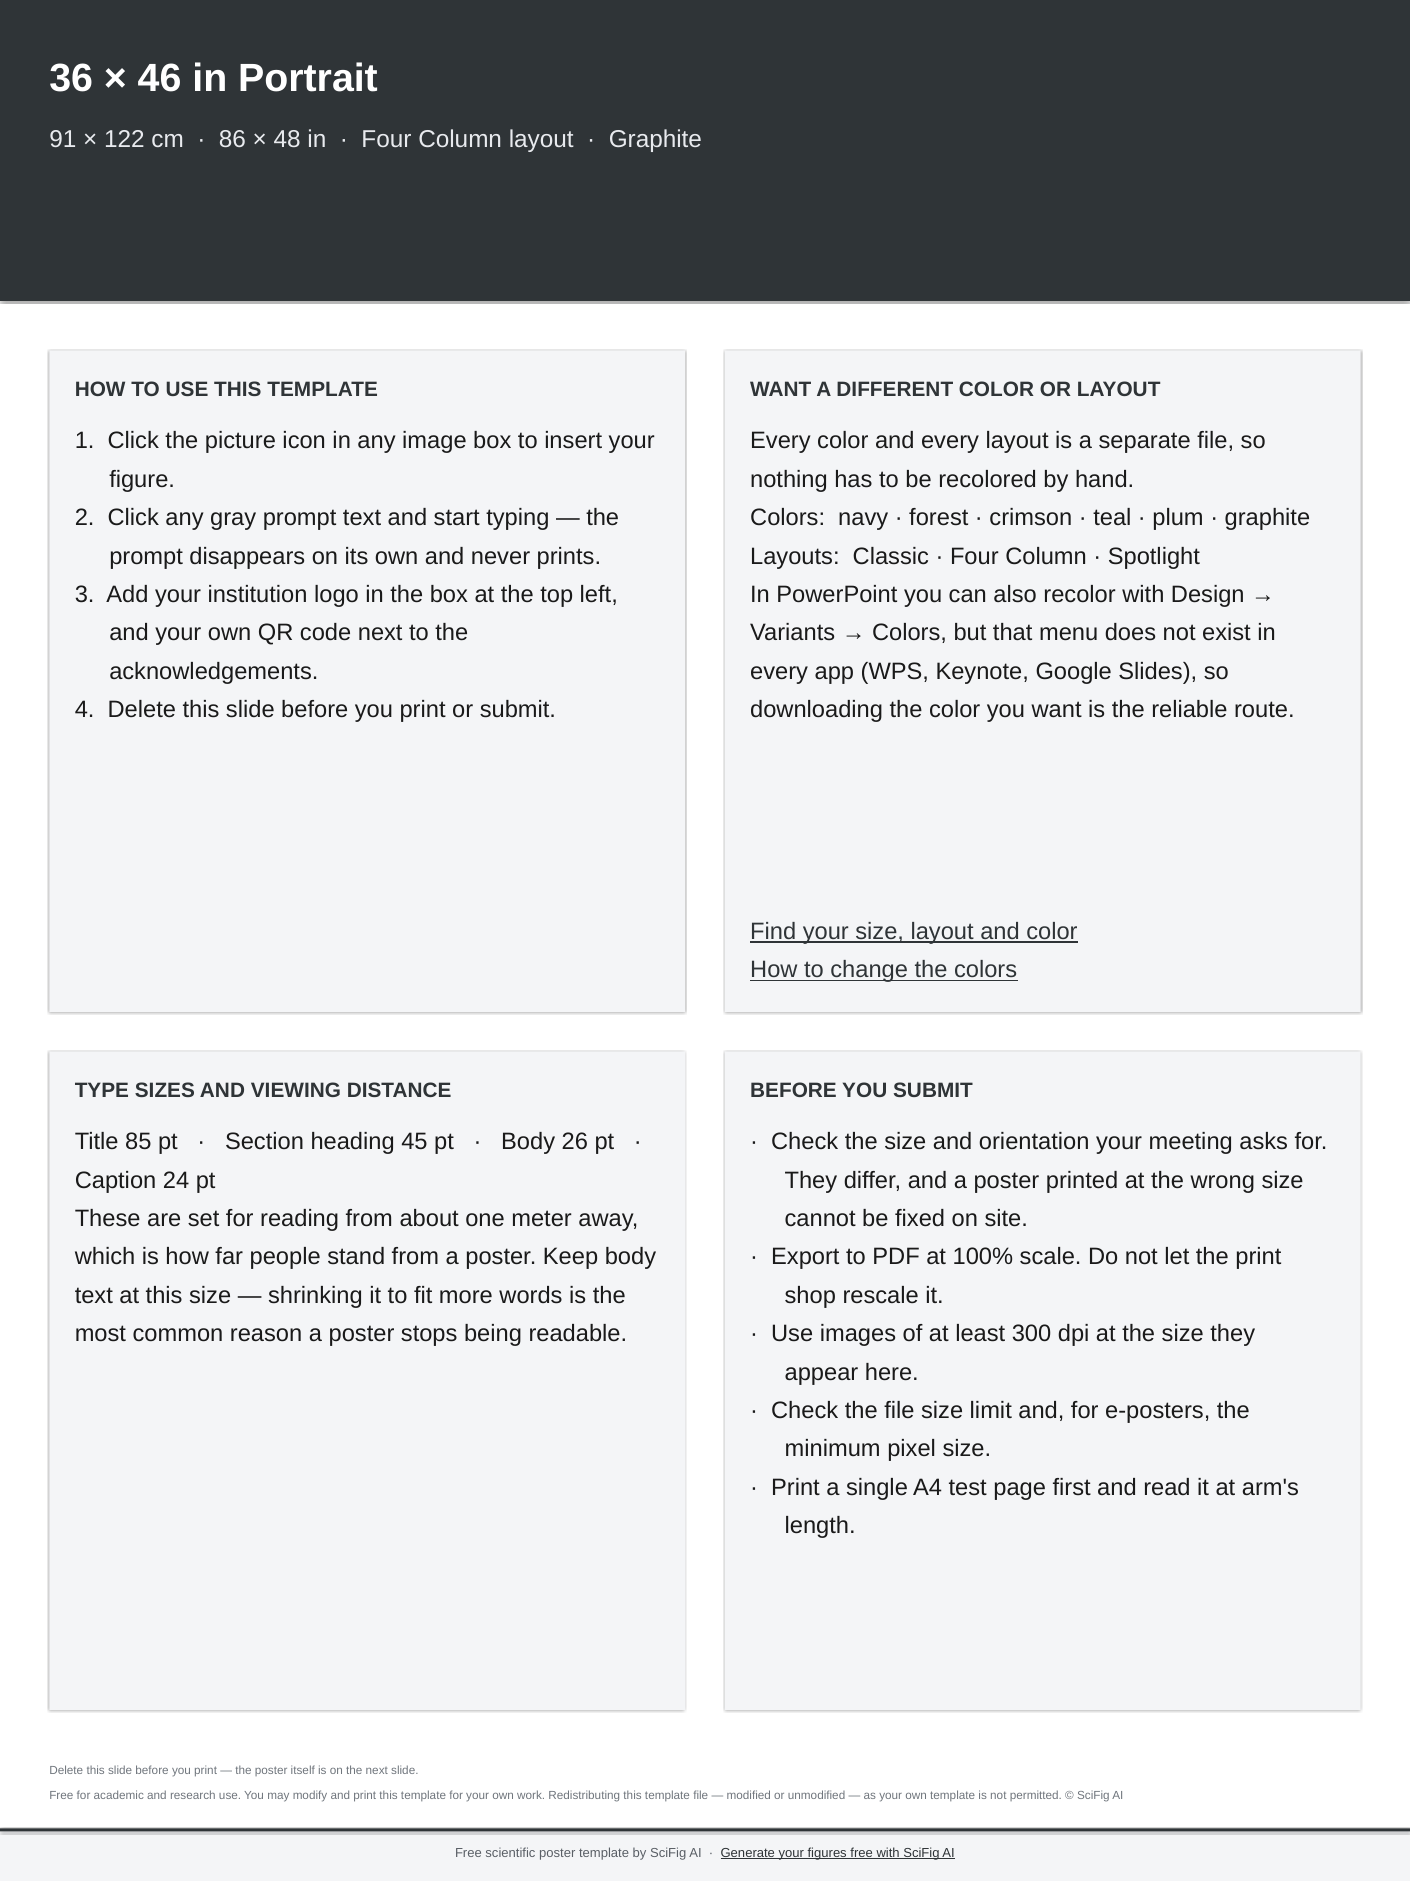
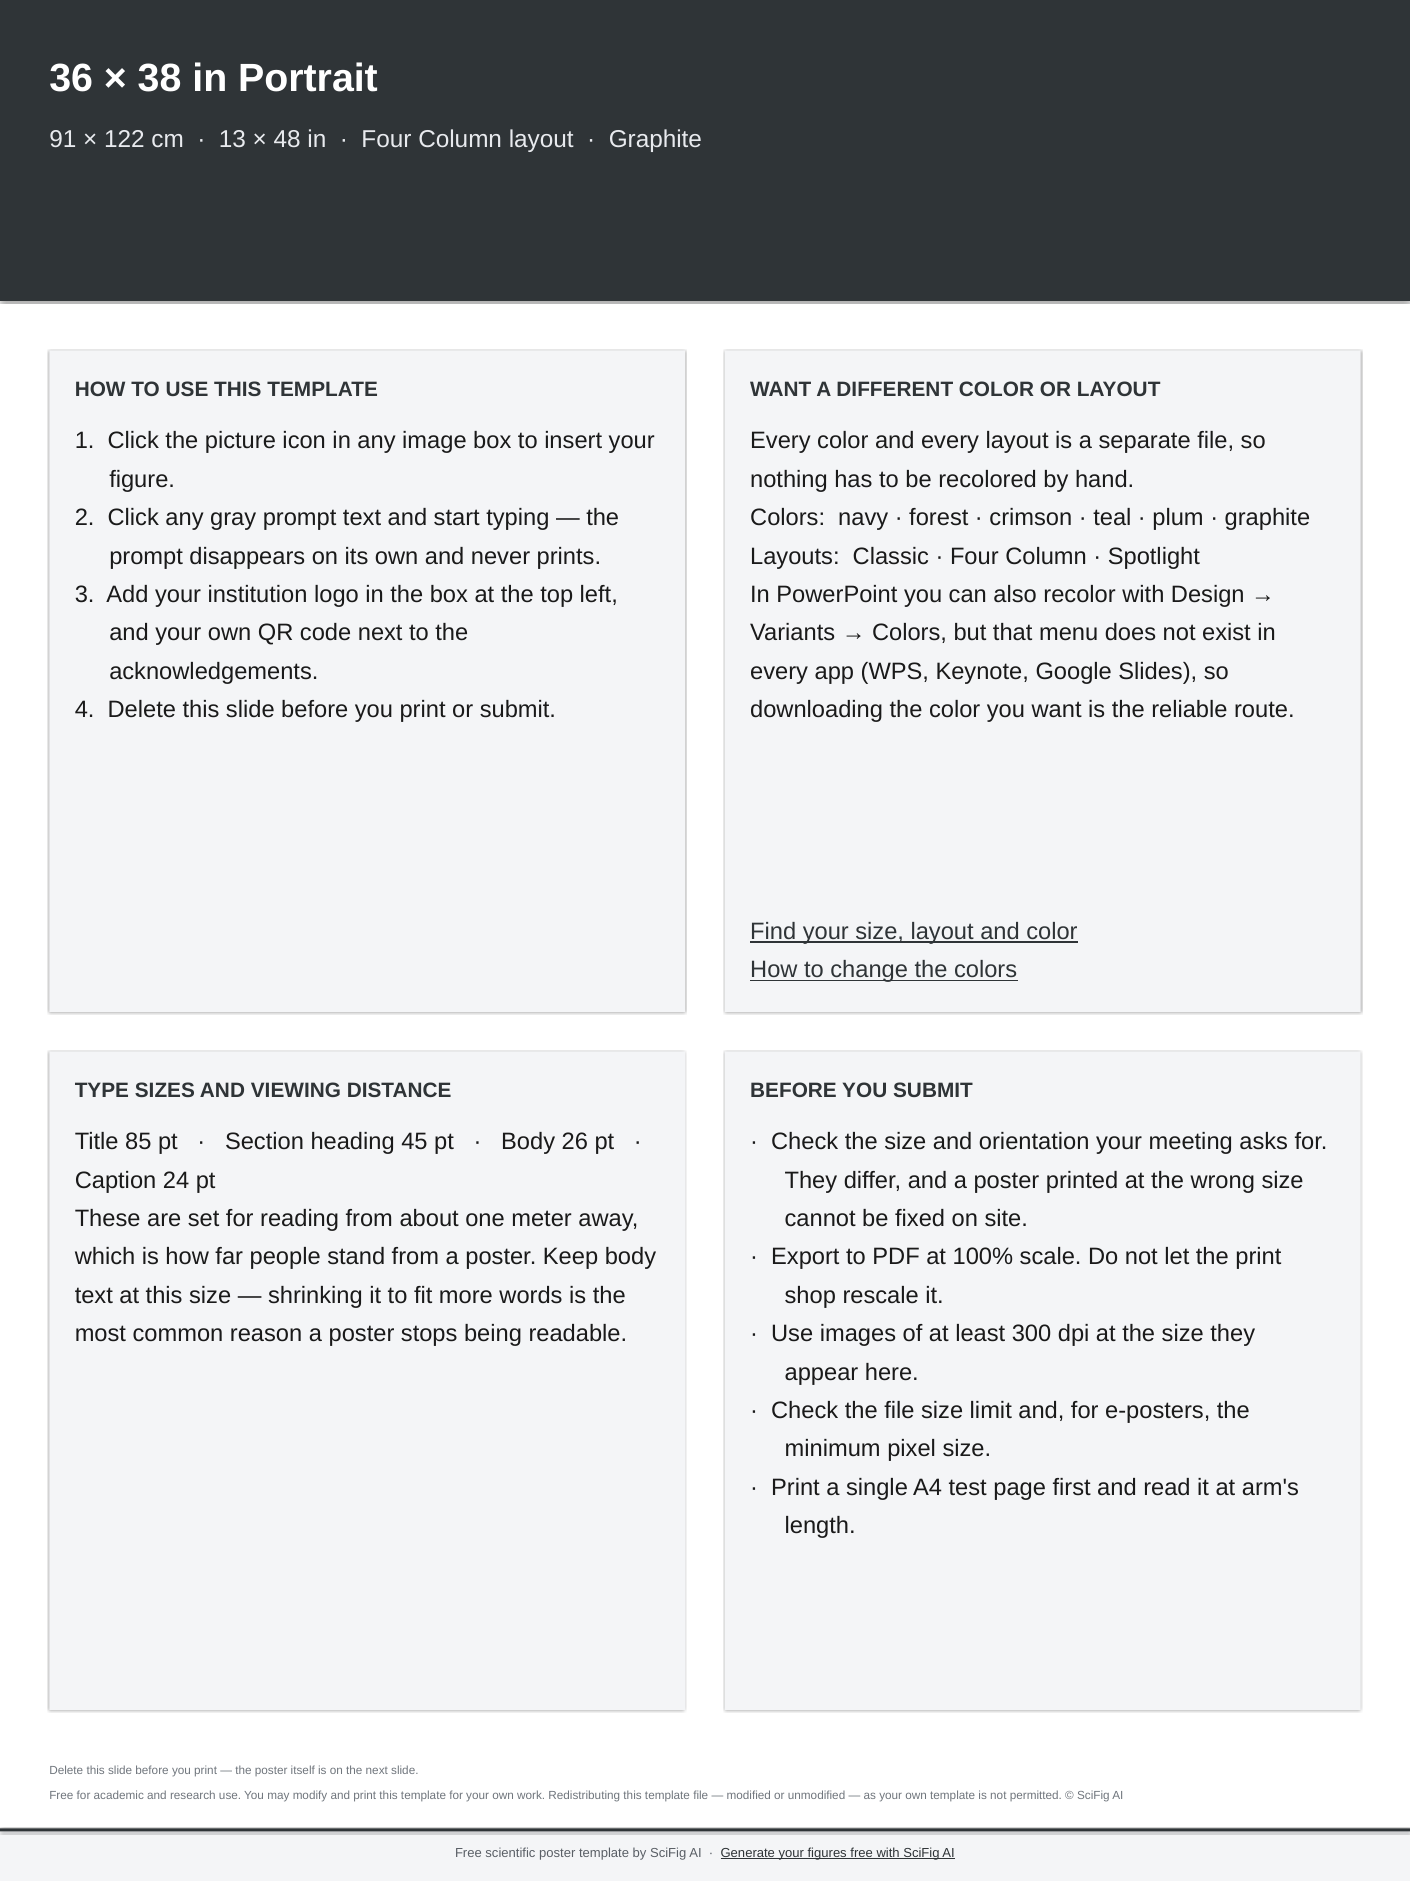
46: 46 -> 38 (160, 78)
86: 86 -> 13 (232, 140)
